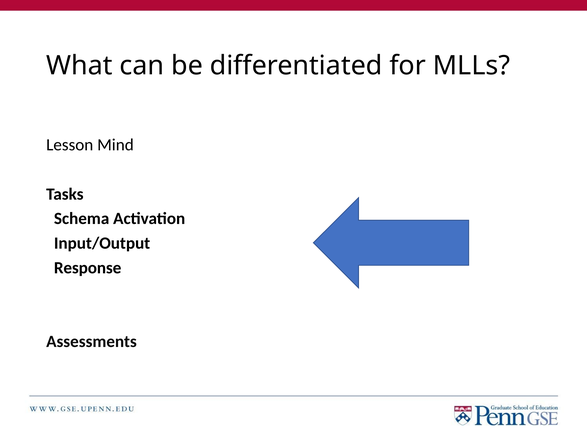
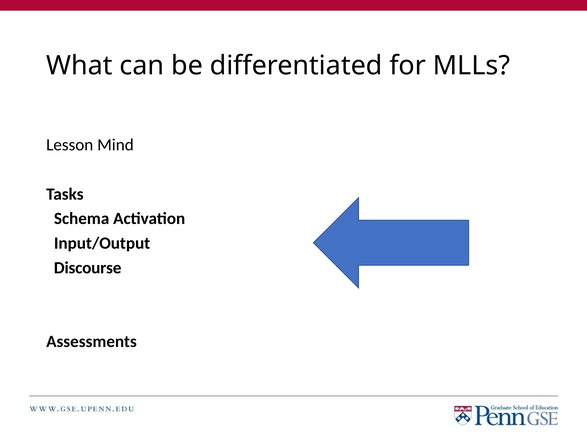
Response: Response -> Discourse (88, 268)
